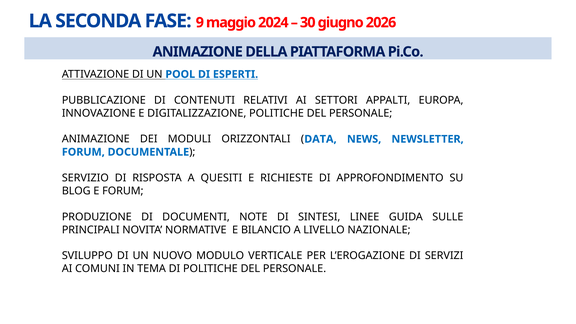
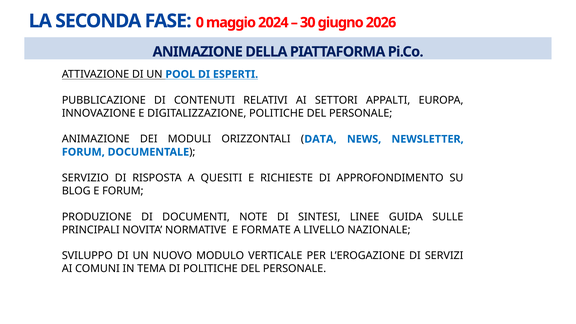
9: 9 -> 0 (200, 23)
BILANCIO: BILANCIO -> FORMATE (266, 230)
